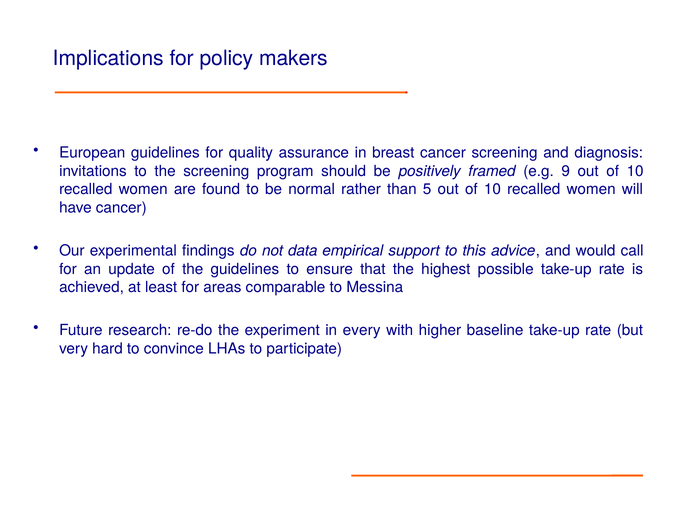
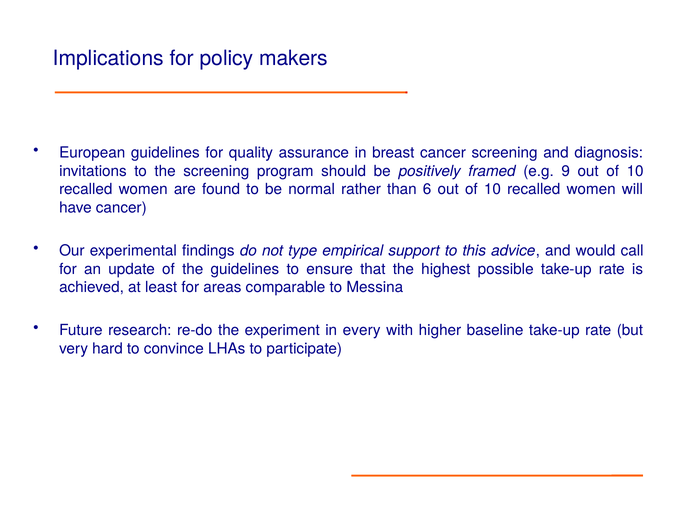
5: 5 -> 6 (427, 189)
data: data -> type (303, 251)
